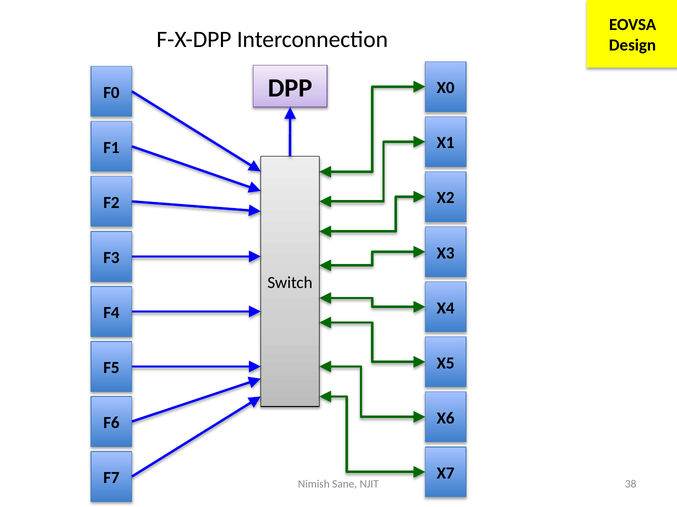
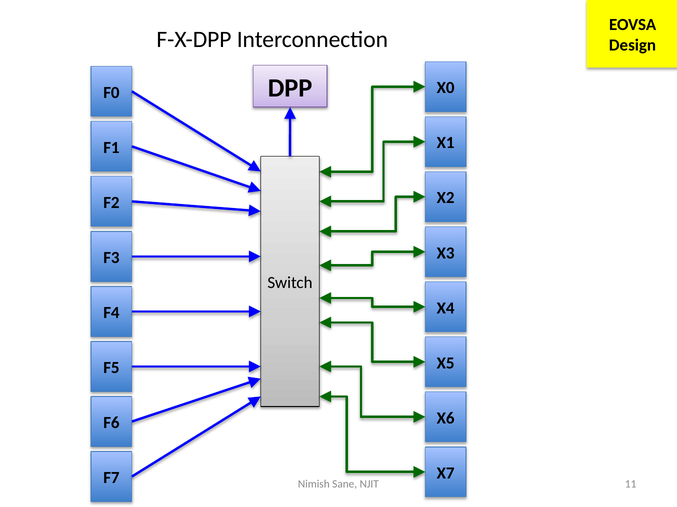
38: 38 -> 11 (631, 485)
